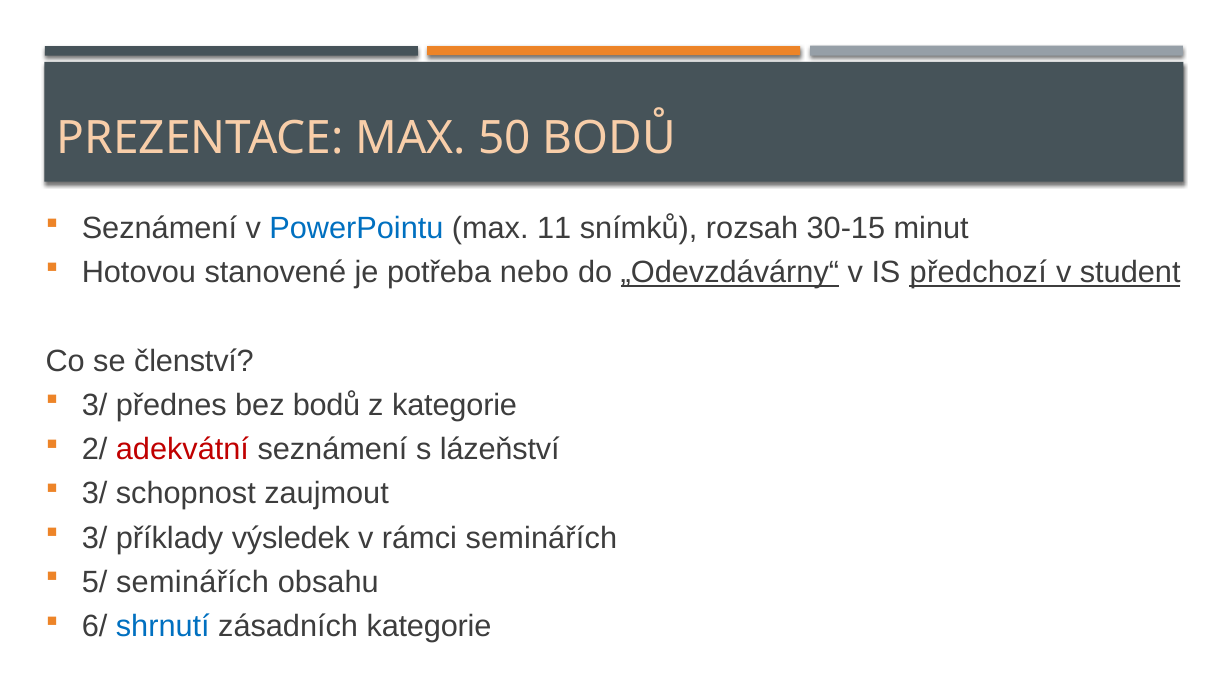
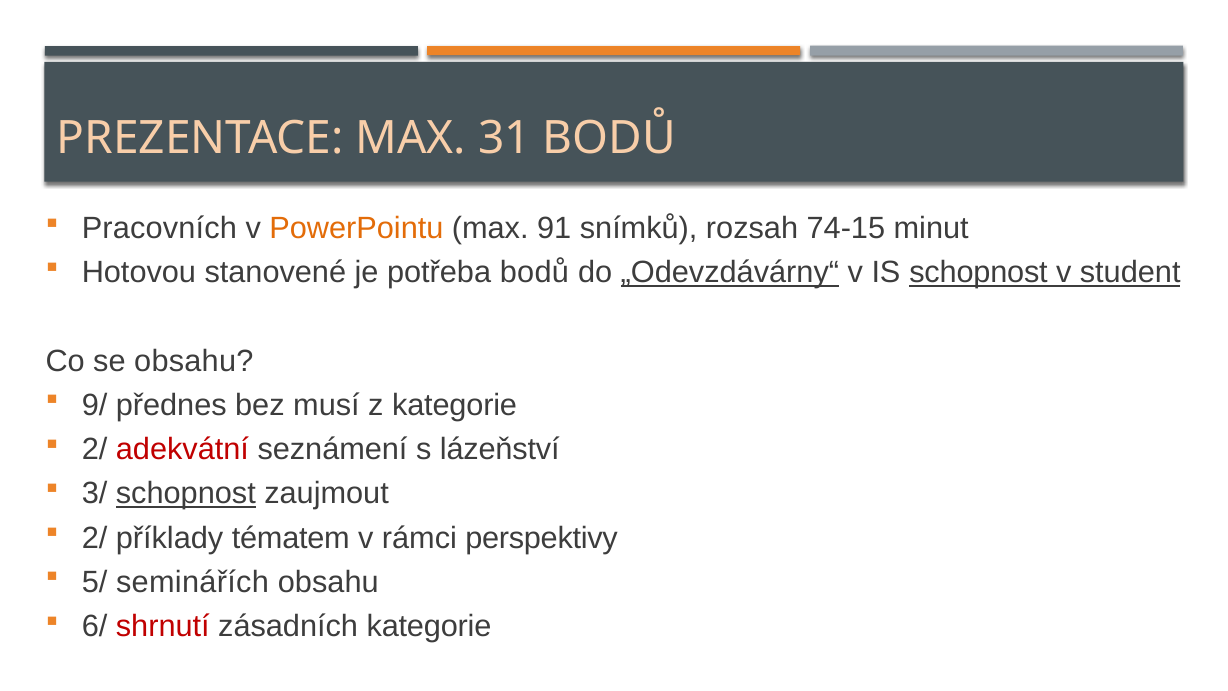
50: 50 -> 31 (504, 138)
Seznámení: Seznámení -> Pracovních (159, 228)
PowerPointu colour: blue -> orange (356, 228)
11: 11 -> 91 (554, 228)
30-15: 30-15 -> 74-15 (846, 228)
potřeba nebo: nebo -> bodů (534, 273)
IS předchozí: předchozí -> schopnost (979, 273)
se členství: členství -> obsahu (194, 361)
3/: 3/ -> 9/ (95, 405)
bez bodů: bodů -> musí (326, 405)
schopnost underline: none -> present (186, 494)
3/: 3/ -> 2/ (95, 538)
výsledek: výsledek -> tématem (291, 538)
rámci seminářích: seminářích -> perspektivy (542, 538)
shrnutí colour: blue -> red (163, 626)
